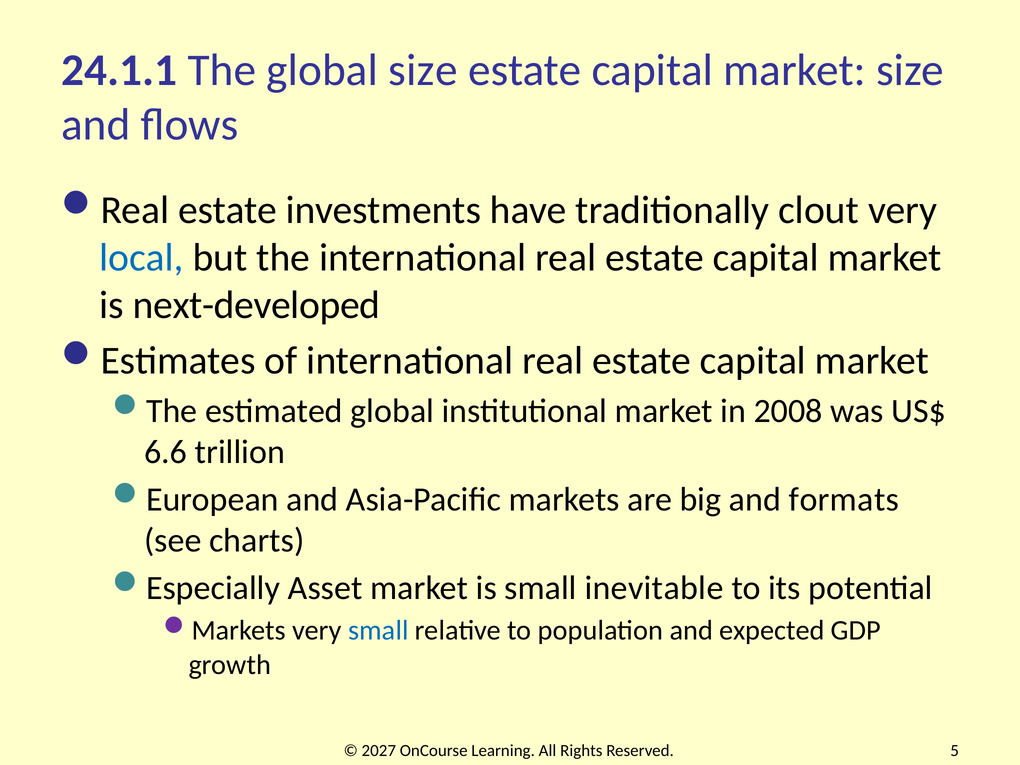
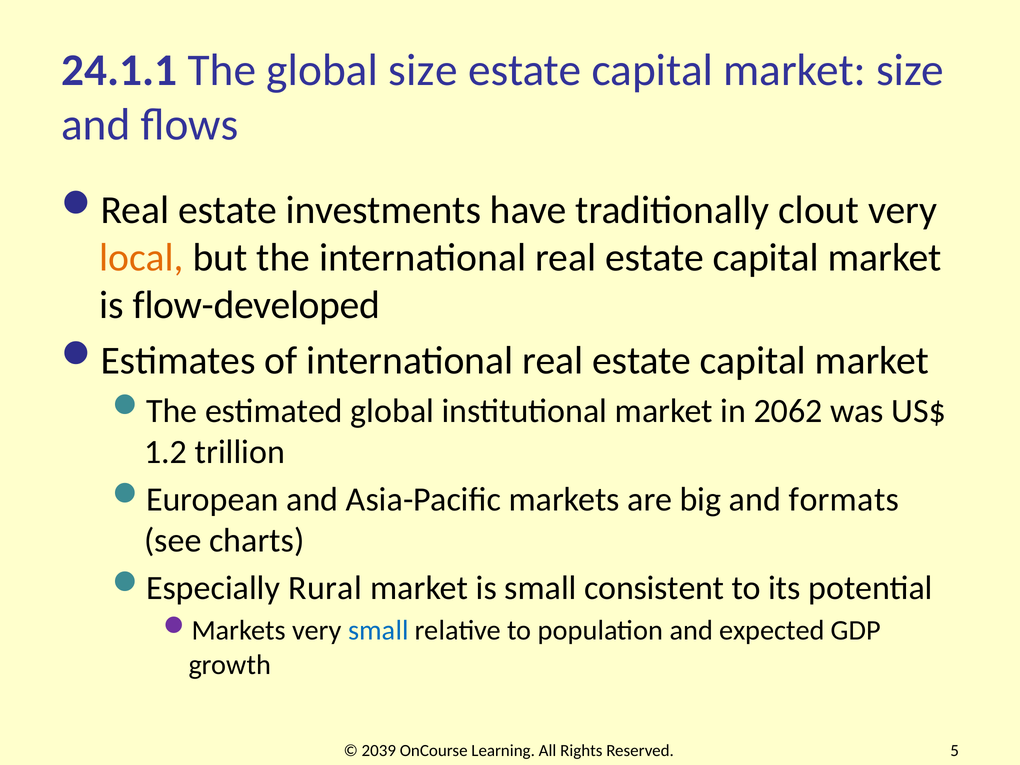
local colour: blue -> orange (142, 258)
next-developed: next-developed -> flow-developed (256, 305)
2008: 2008 -> 2062 (788, 411)
6.6: 6.6 -> 1.2 (166, 452)
Asset: Asset -> Rural (325, 588)
inevitable: inevitable -> consistent (654, 588)
2027: 2027 -> 2039 (379, 751)
